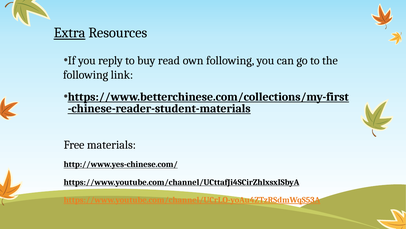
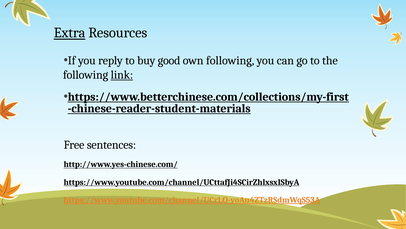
read: read -> good (169, 60)
link underline: none -> present (122, 75)
materials: materials -> sentences (112, 144)
